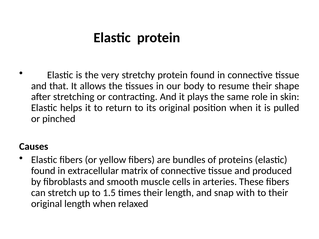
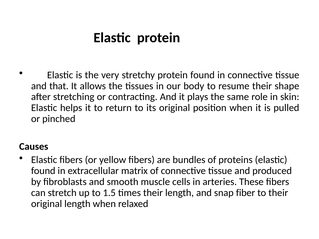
with: with -> fiber (246, 193)
